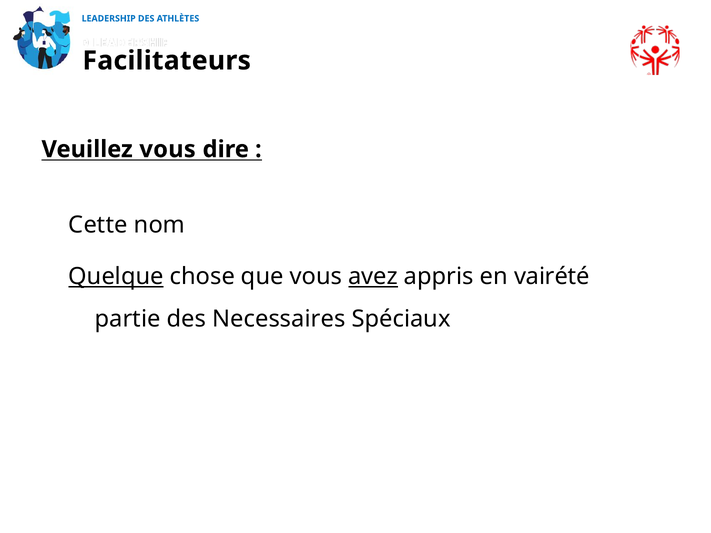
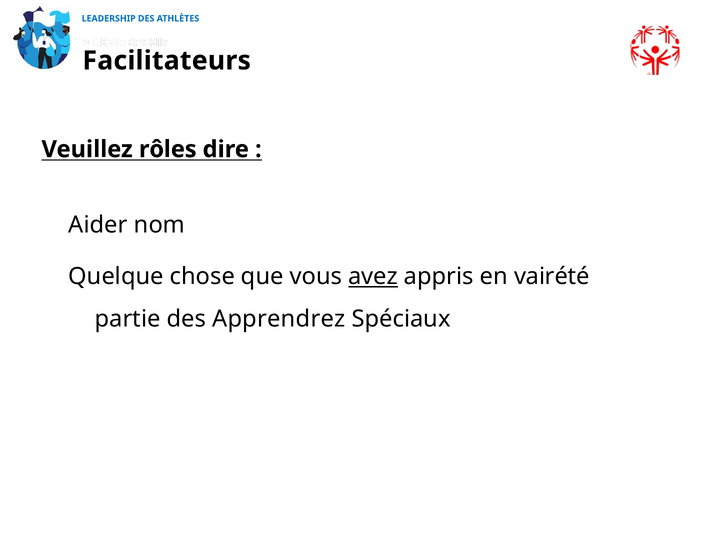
Veuillez vous: vous -> rôles (168, 149)
Cette: Cette -> Aider (98, 225)
Quelque underline: present -> none (116, 277)
Necessaires: Necessaires -> Apprendrez (279, 319)
